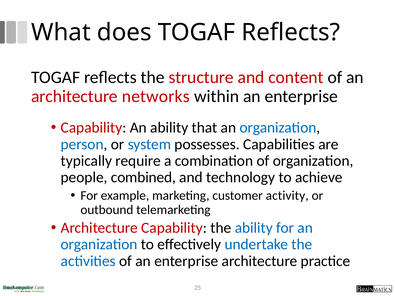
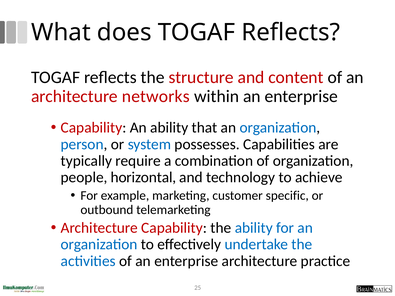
combined: combined -> horizontal (143, 178)
activity: activity -> specific (287, 196)
